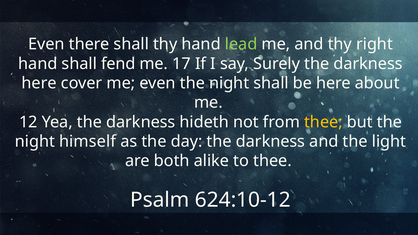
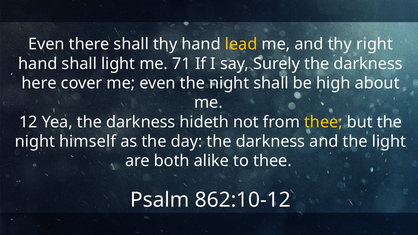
lead colour: light green -> yellow (241, 44)
shall fend: fend -> light (118, 64)
17: 17 -> 71 (182, 64)
be here: here -> high (333, 83)
624:10-12: 624:10-12 -> 862:10-12 (243, 200)
